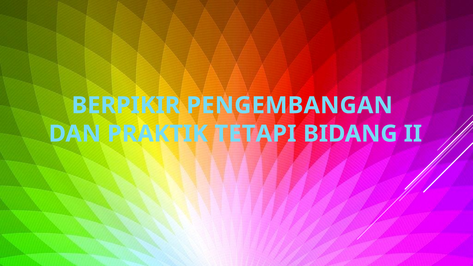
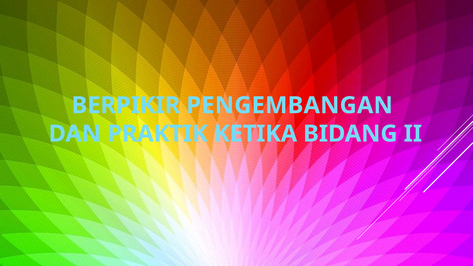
TETAPI: TETAPI -> KETIKA (256, 134)
